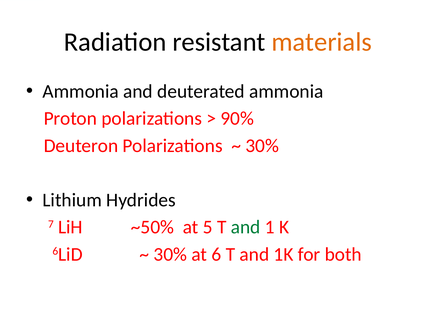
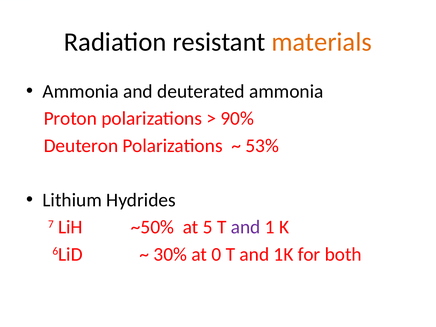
30%: 30% -> 53% (262, 146)
and colour: green -> purple (246, 227)
6: 6 -> 0 (216, 254)
